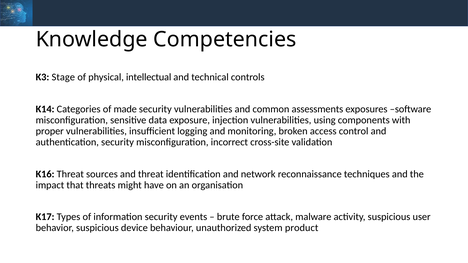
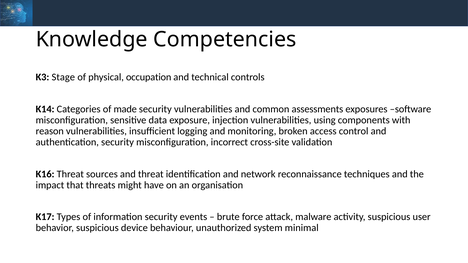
intellectual: intellectual -> occupation (149, 77)
proper: proper -> reason (50, 131)
product: product -> minimal (302, 228)
